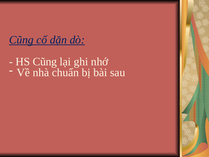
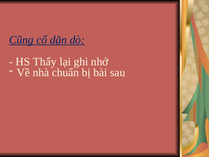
HS Cũng: Cũng -> Thấy (45, 62)
